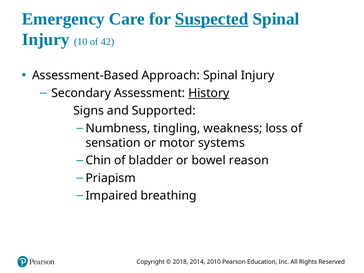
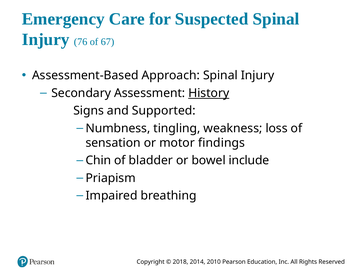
Suspected underline: present -> none (212, 19)
10: 10 -> 76 (81, 42)
42: 42 -> 67 (108, 42)
systems: systems -> findings (222, 143)
reason: reason -> include (249, 160)
